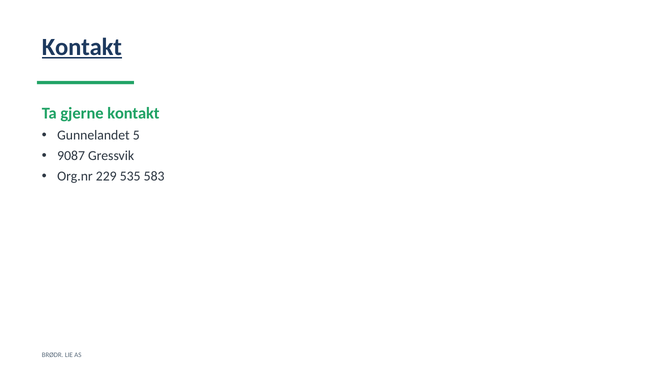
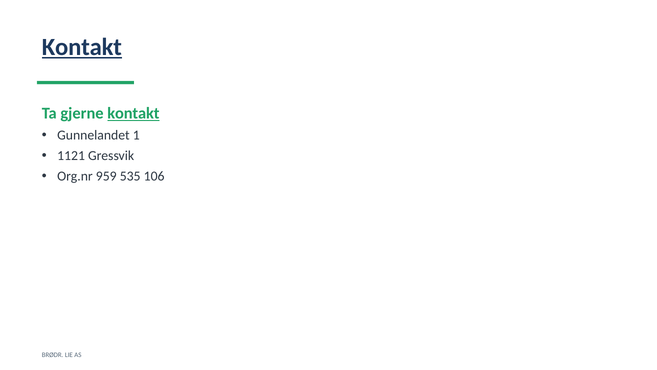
kontakt underline: none -> present (133, 113)
5: 5 -> 1 (136, 135)
9087: 9087 -> 1121 (71, 156)
229: 229 -> 959 (106, 176)
583: 583 -> 106 (154, 176)
